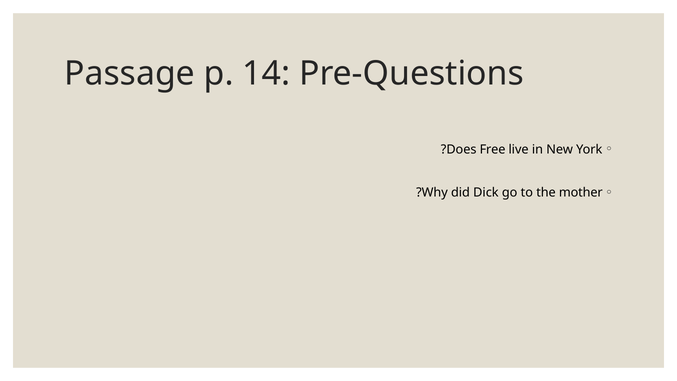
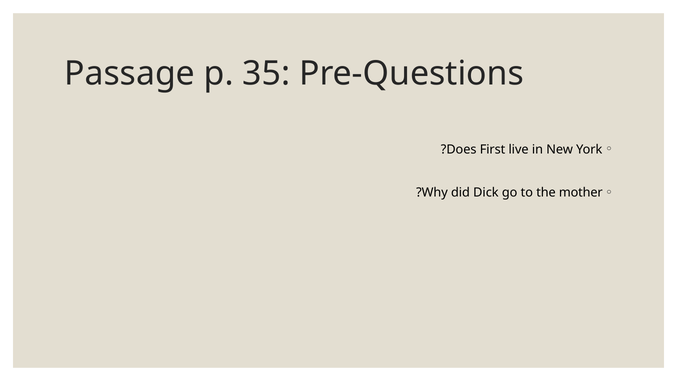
14: 14 -> 35 (266, 74)
Free: Free -> First (493, 149)
